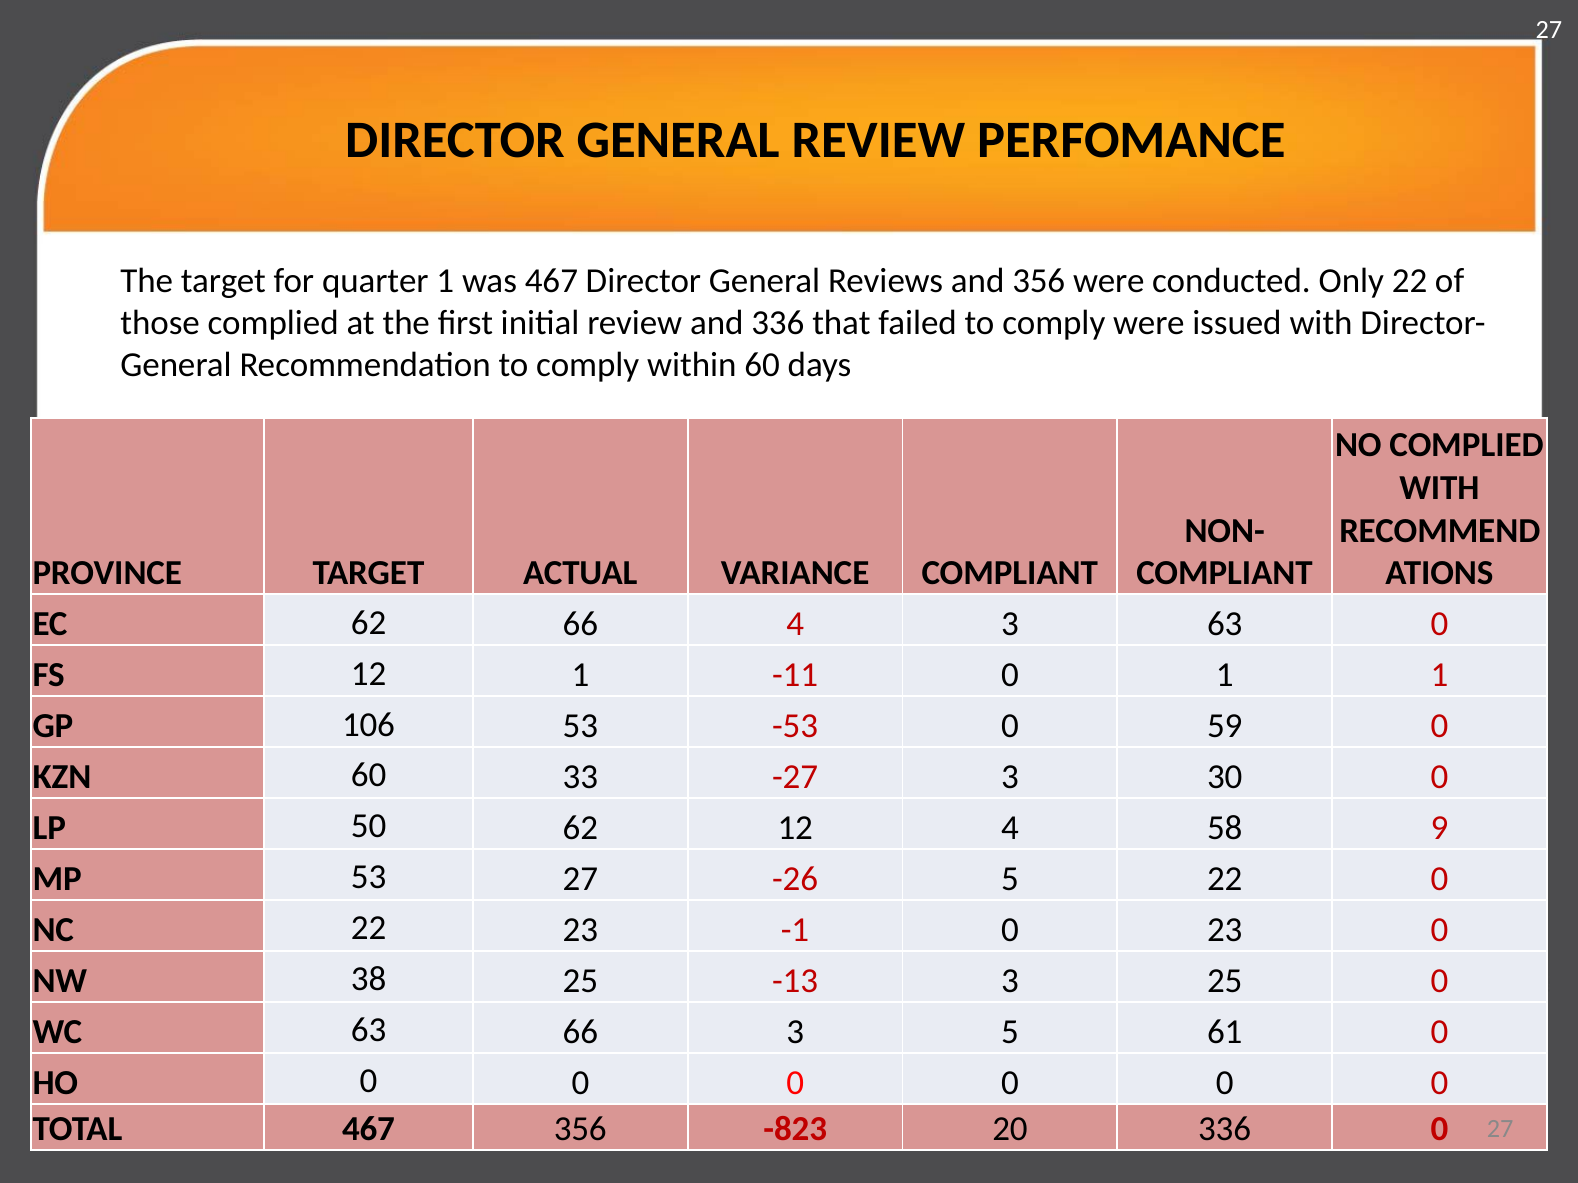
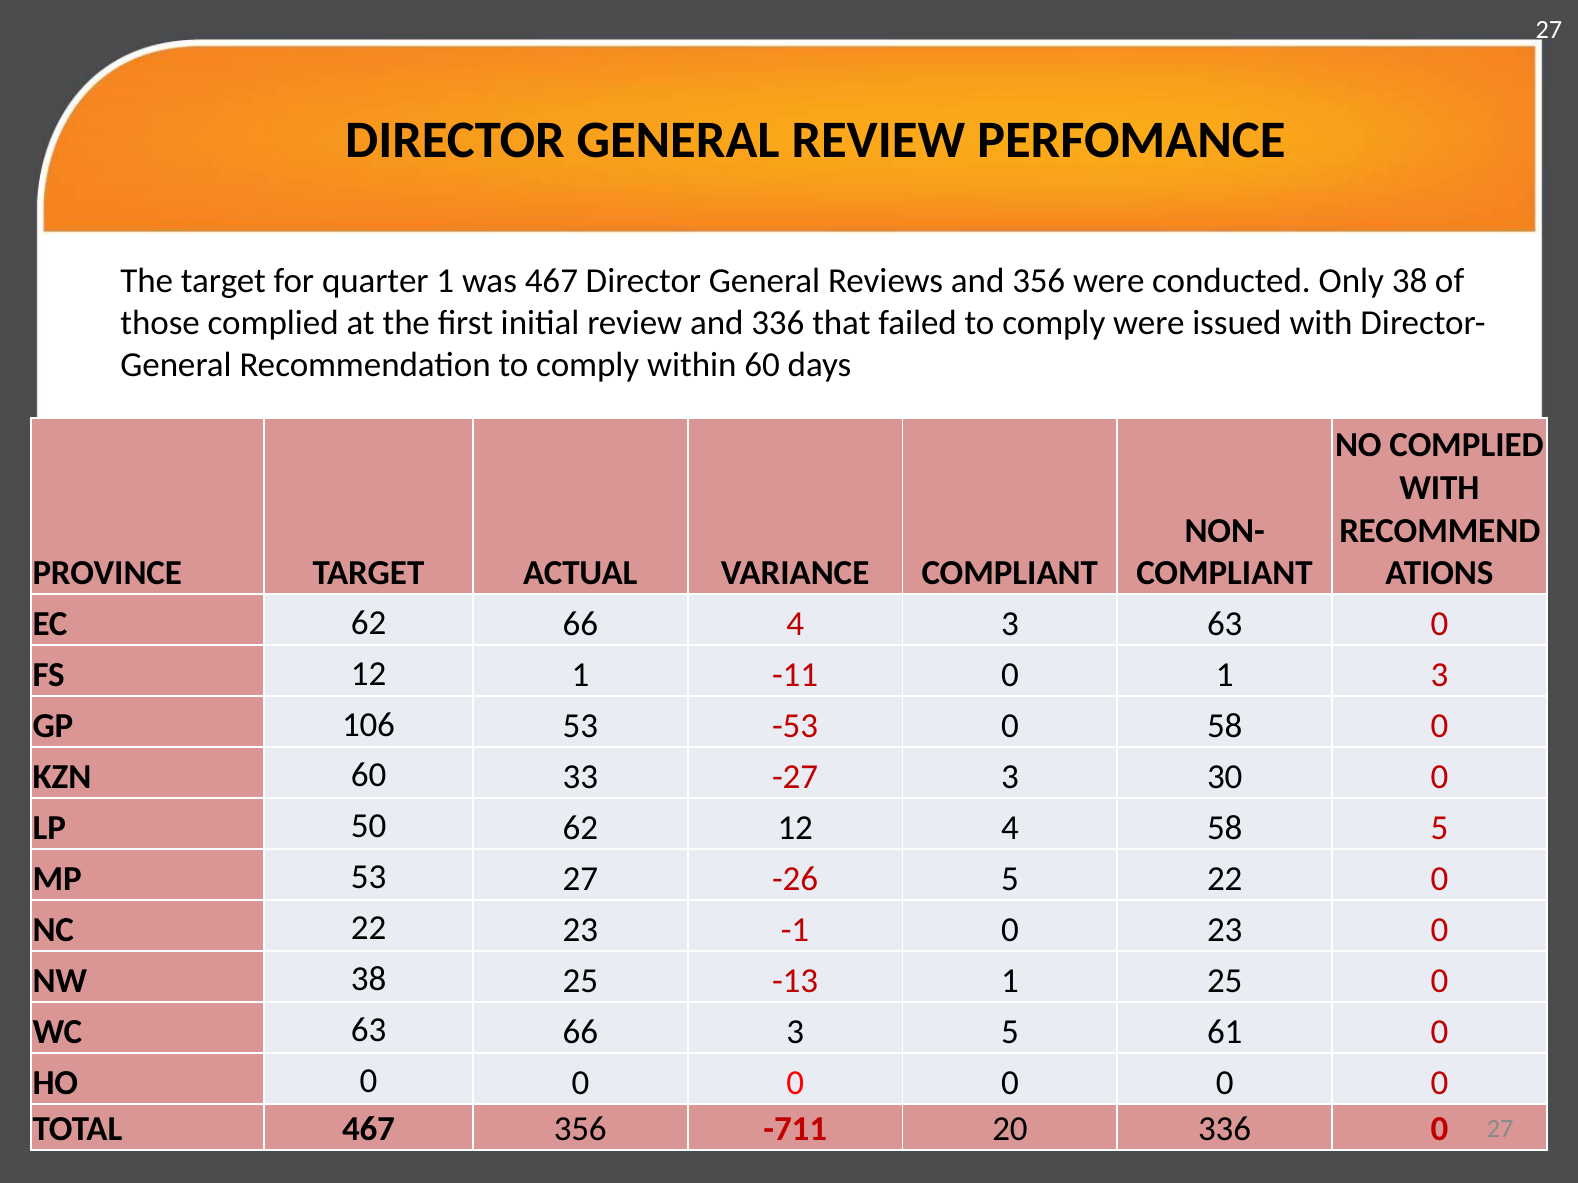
Only 22: 22 -> 38 (1410, 281)
1 1: 1 -> 3 (1440, 676)
0 59: 59 -> 58 (1225, 726)
58 9: 9 -> 5 (1440, 828)
-13 3: 3 -> 1 (1010, 981)
-823: -823 -> -711 (795, 1129)
